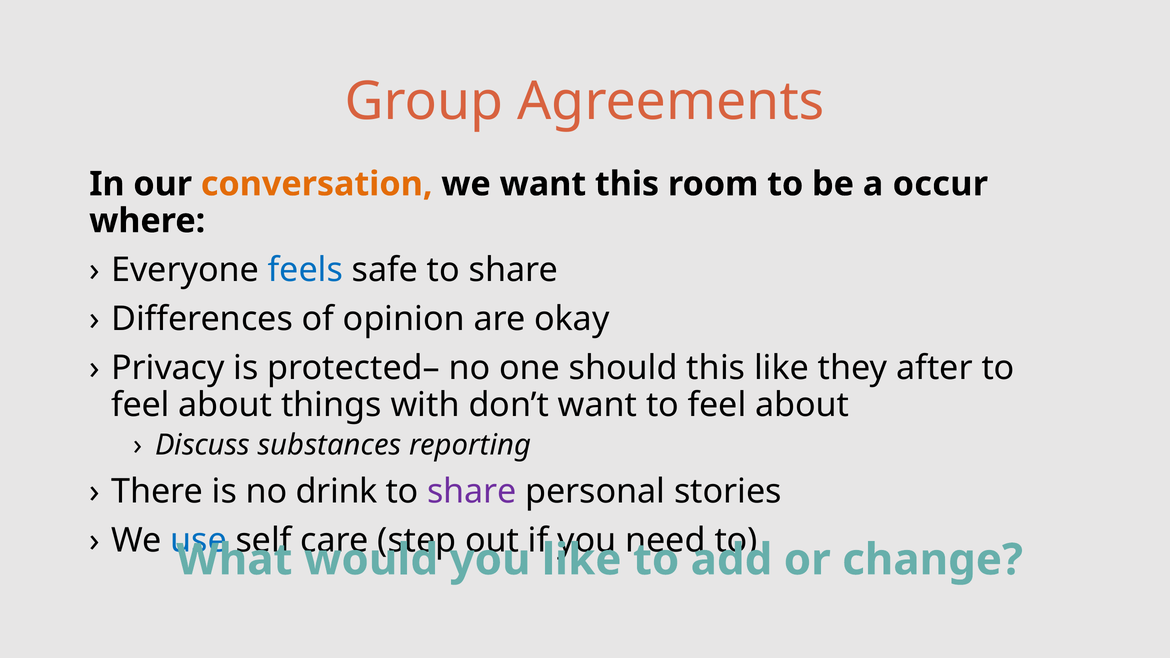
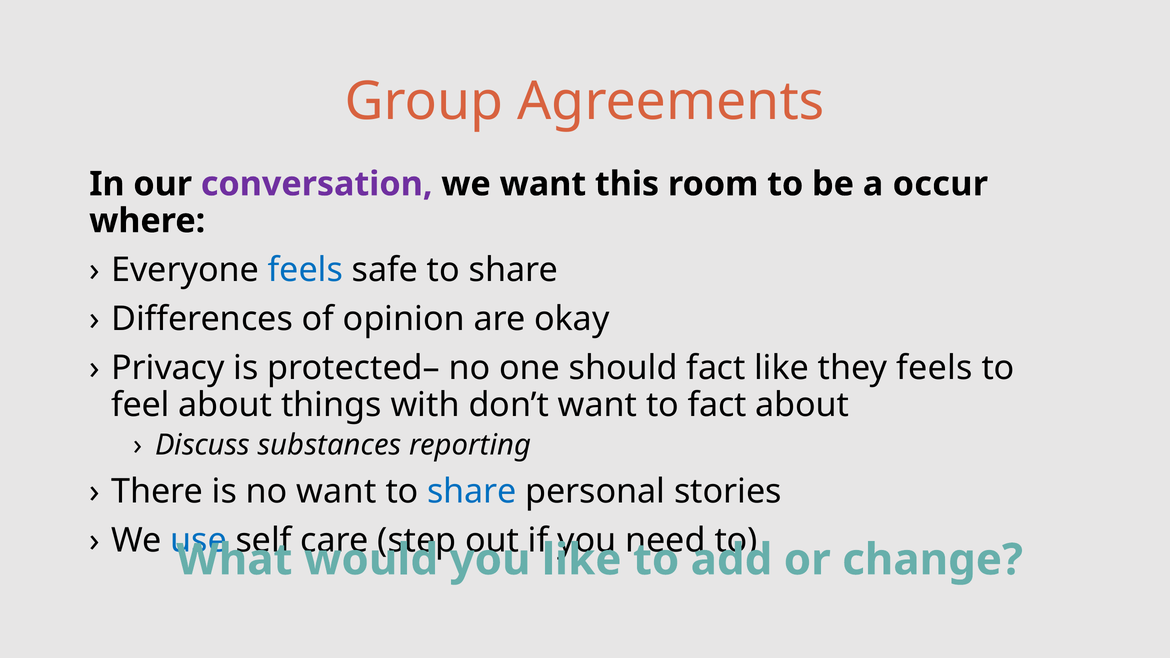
conversation colour: orange -> purple (317, 184)
should this: this -> fact (716, 368)
they after: after -> feels (934, 368)
want to feel: feel -> fact (717, 405)
no drink: drink -> want (336, 492)
share colour: purple -> blue (472, 492)
